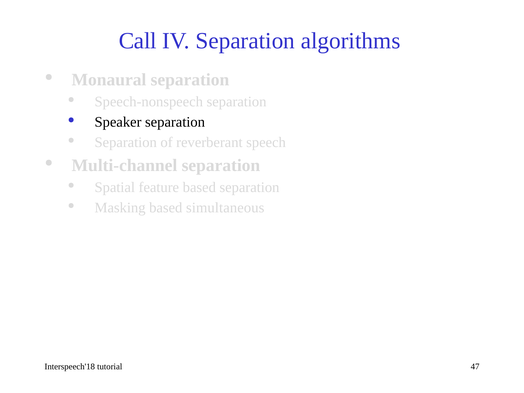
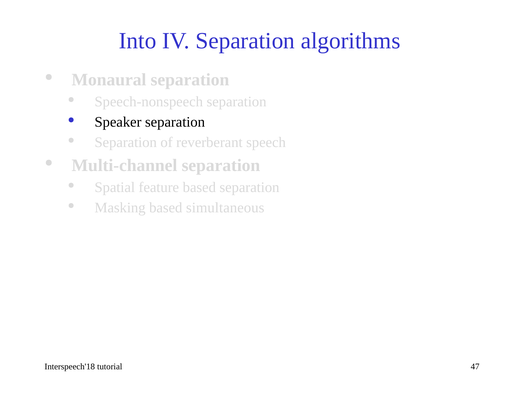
Call: Call -> Into (138, 41)
